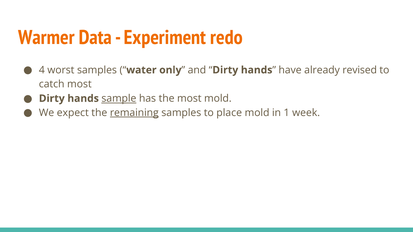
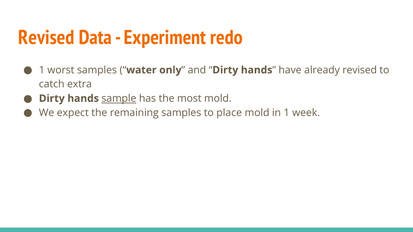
Warmer: Warmer -> Revised (46, 38)
4: 4 -> 1 (42, 70)
catch most: most -> extra (79, 84)
remaining underline: present -> none (134, 113)
